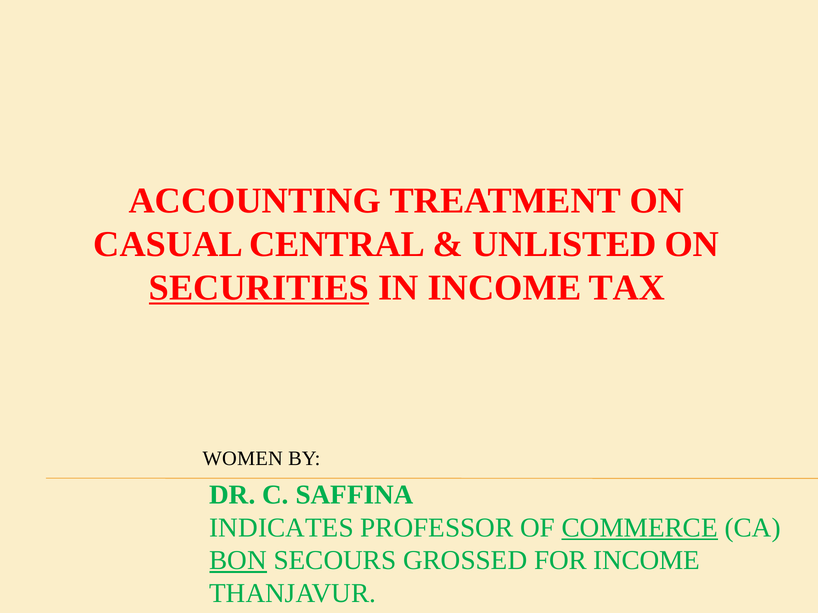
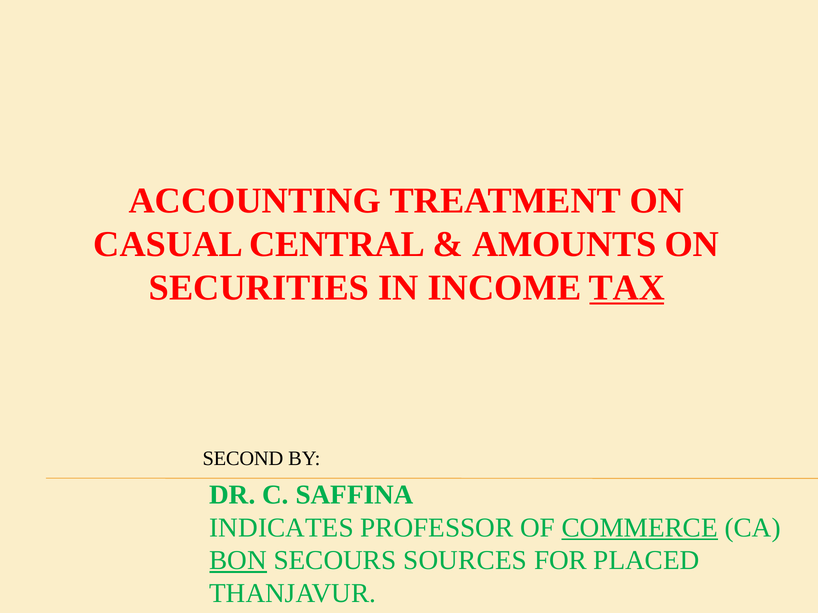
UNLISTED: UNLISTED -> AMOUNTS (564, 245)
SECURITIES underline: present -> none (259, 288)
TAX underline: none -> present (627, 288)
WOMEN: WOMEN -> SECOND (243, 459)
GROSSED: GROSSED -> SOURCES (465, 561)
FOR INCOME: INCOME -> PLACED (646, 561)
